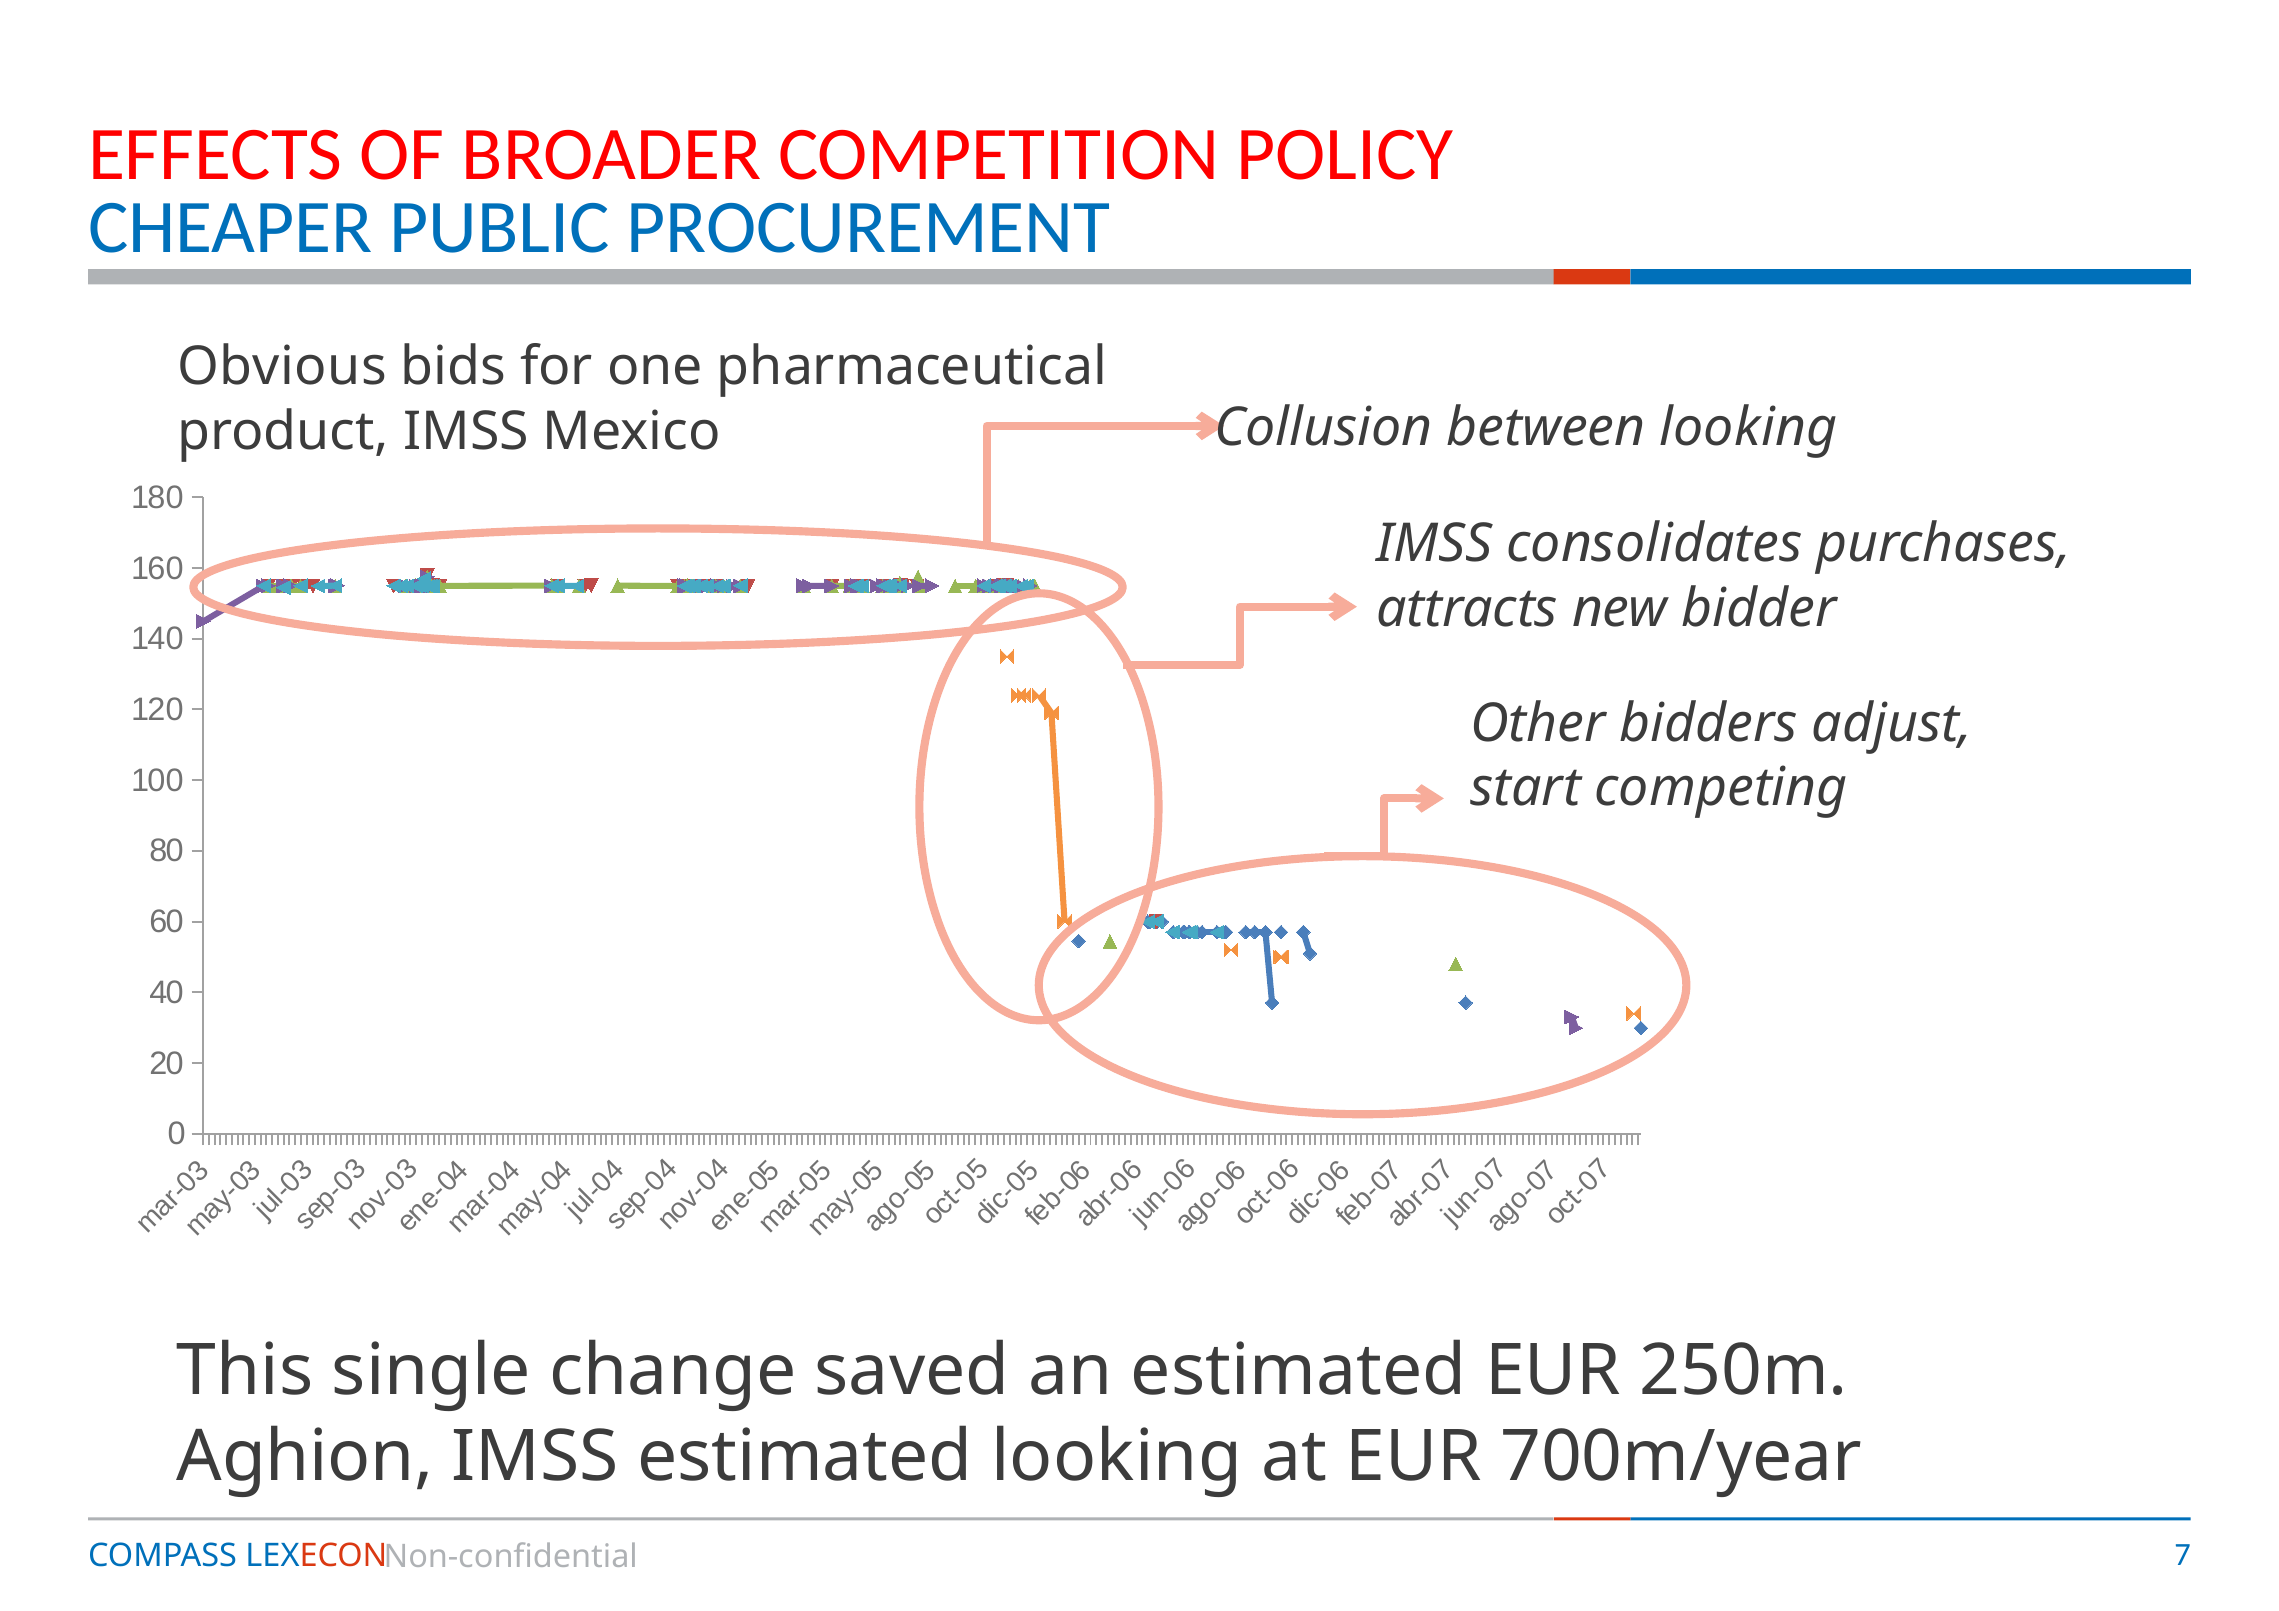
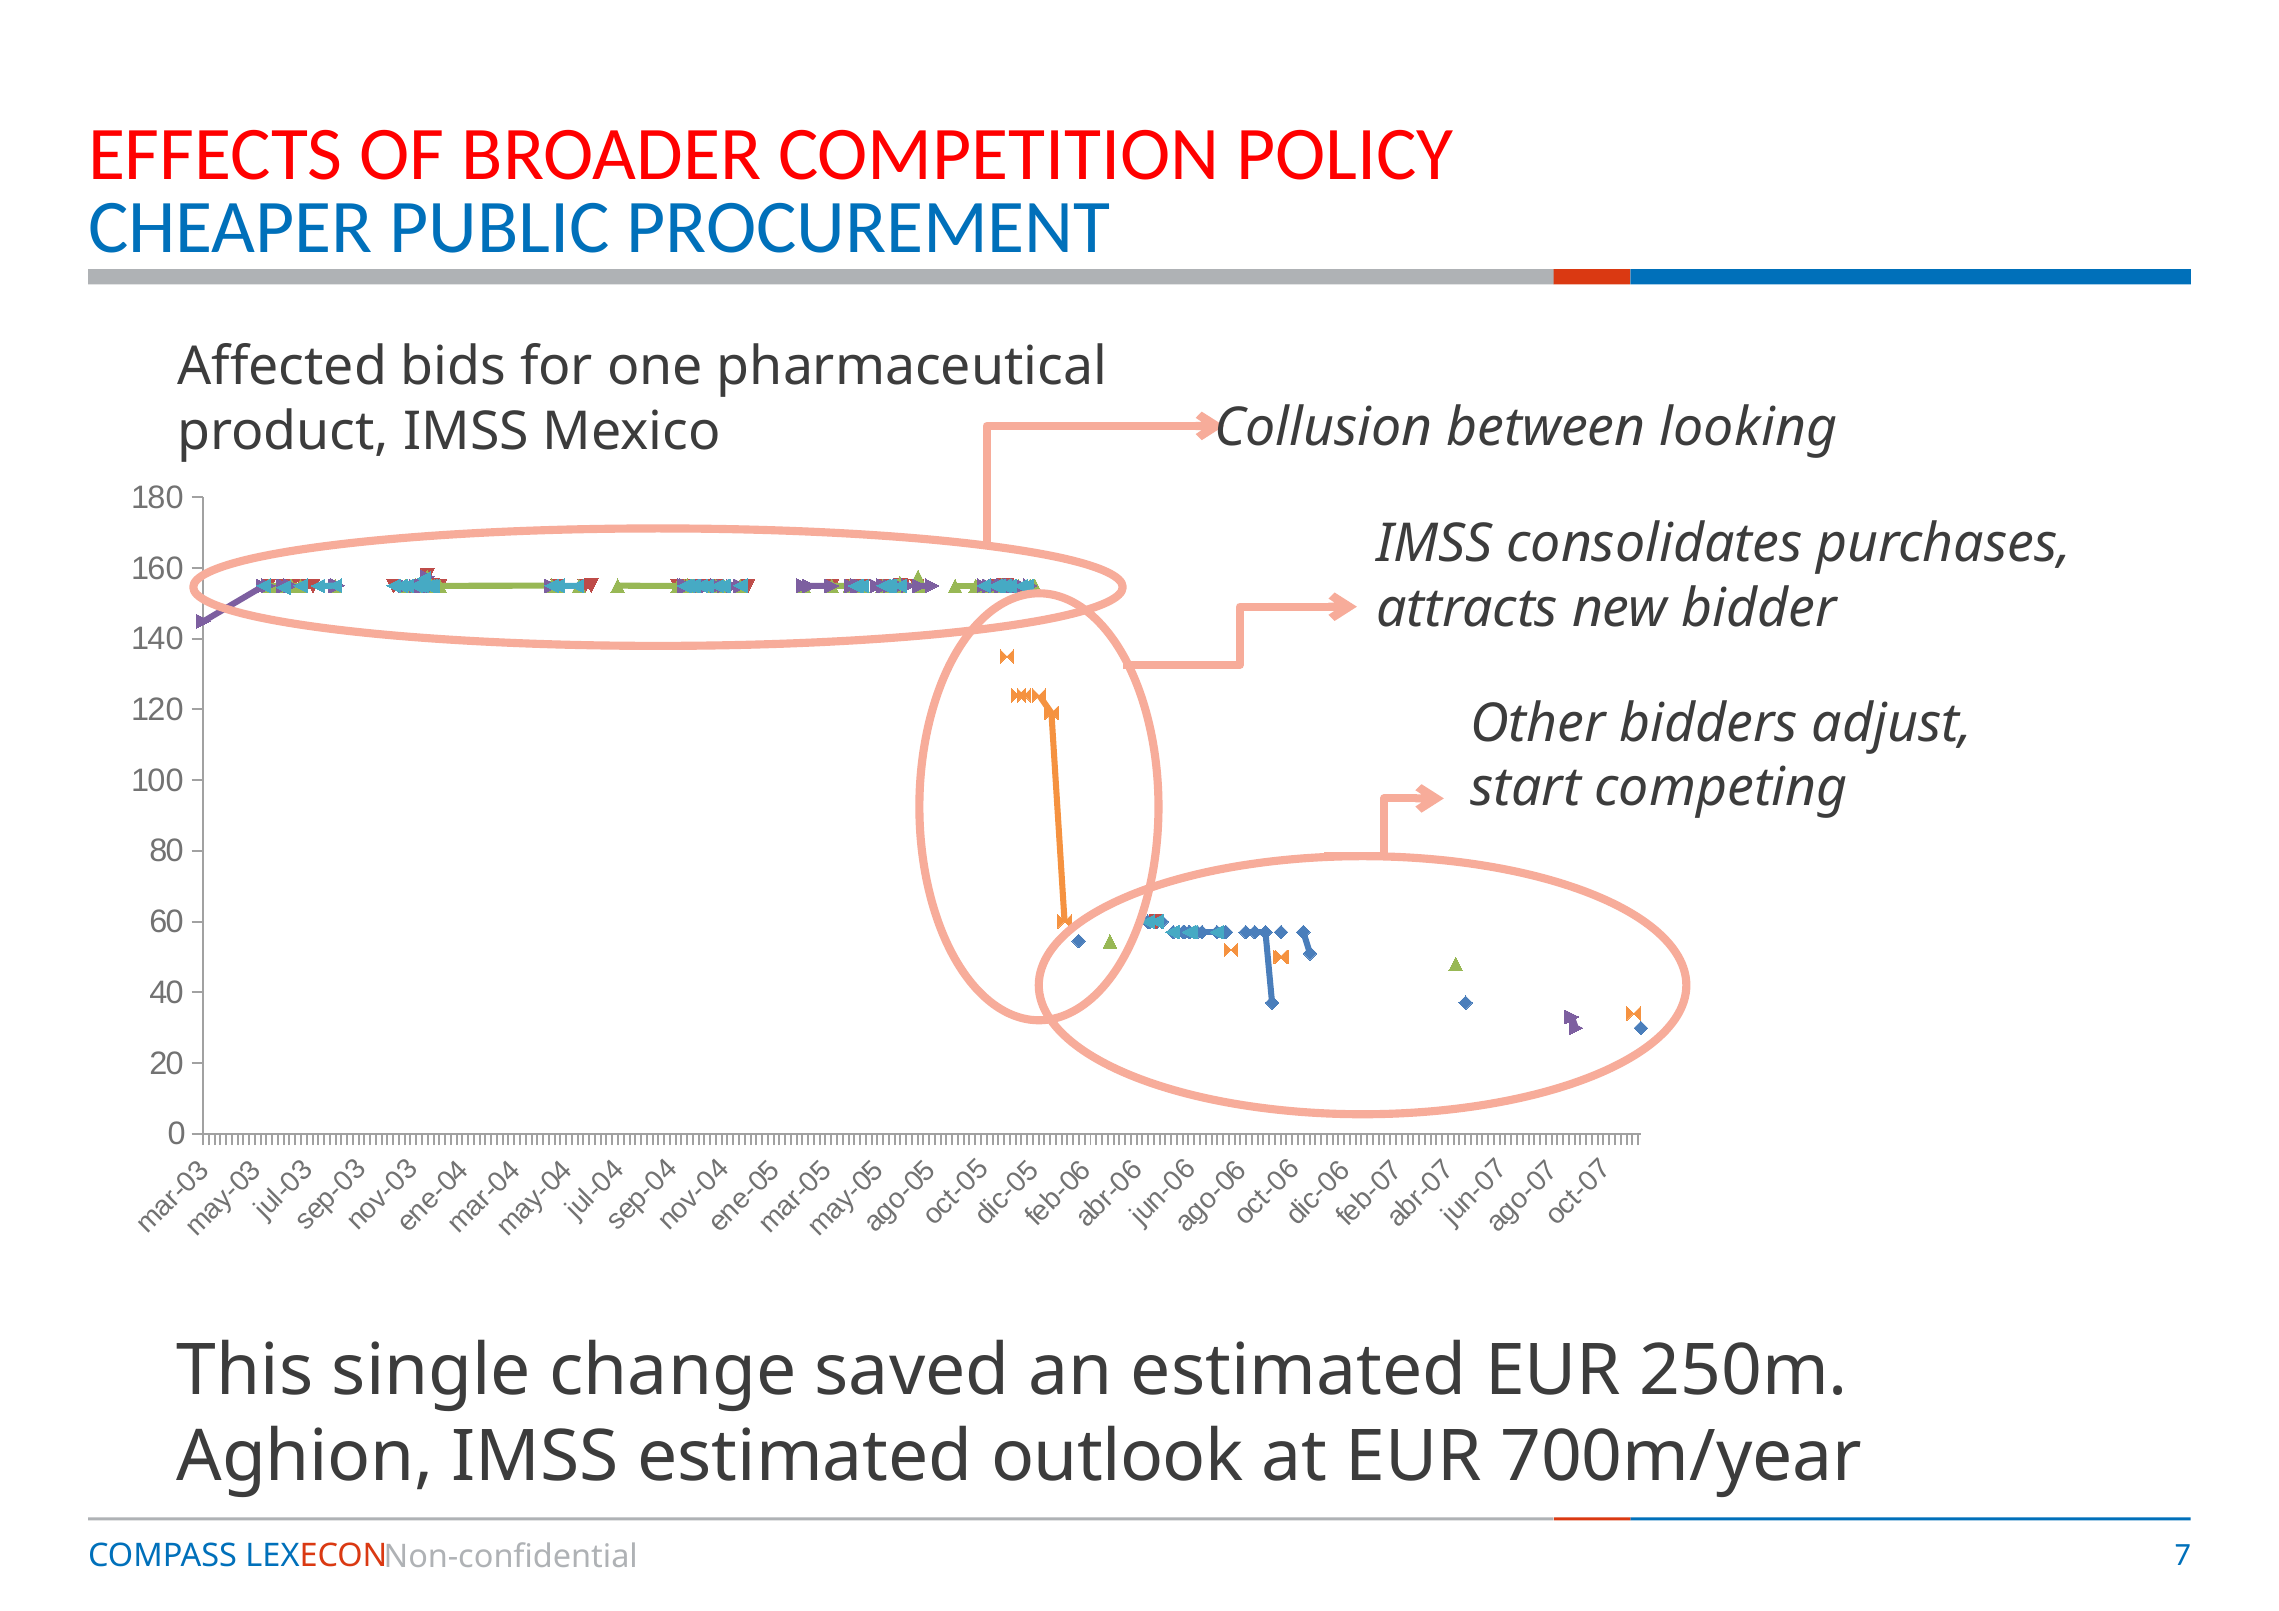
Obvious: Obvious -> Affected (282, 367)
estimated looking: looking -> outlook (1117, 1457)
